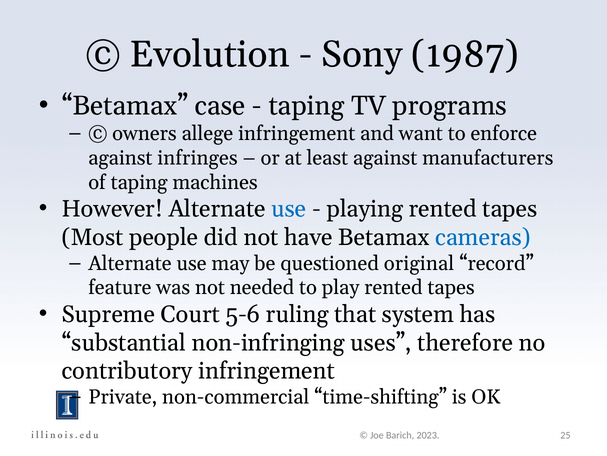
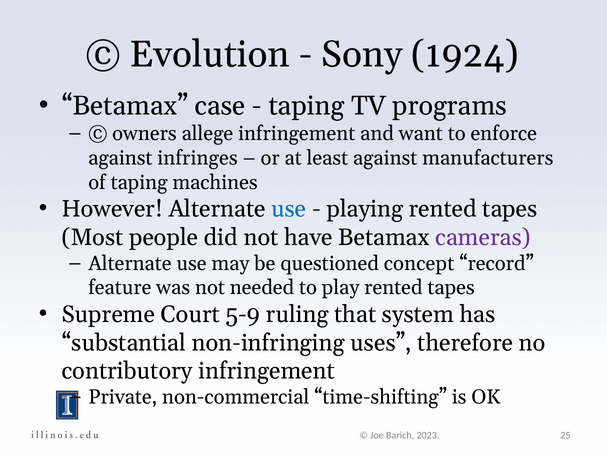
1987: 1987 -> 1924 (465, 54)
cameras colour: blue -> purple (483, 237)
original: original -> concept (419, 263)
5-6: 5-6 -> 5-9 (243, 314)
